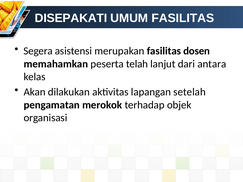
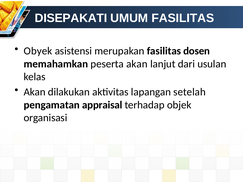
Segera: Segera -> Obyek (38, 51)
peserta telah: telah -> akan (137, 64)
antara: antara -> usulan (212, 64)
merokok: merokok -> appraisal (102, 105)
